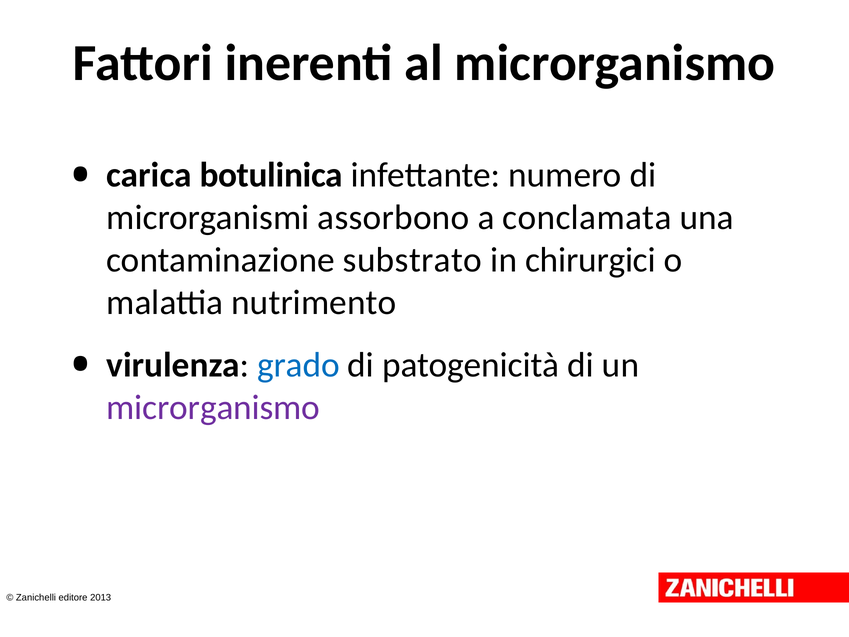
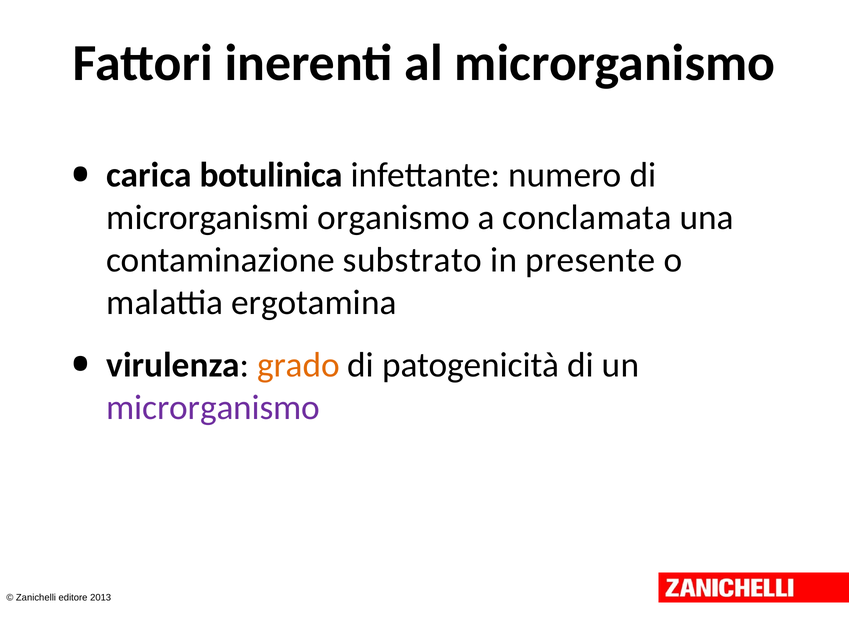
assorbono: assorbono -> organismo (394, 218)
chirurgici: chirurgici -> presente (590, 260)
nutrimento: nutrimento -> ergotamina (314, 303)
grado colour: blue -> orange (298, 365)
